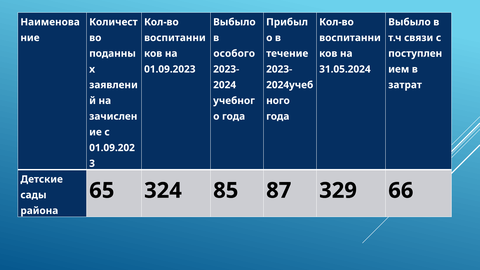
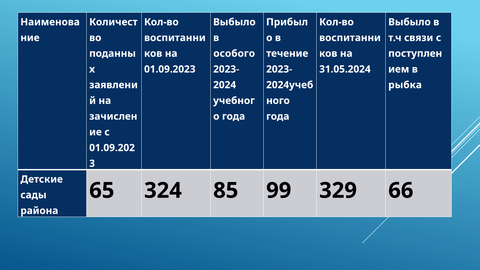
затрат: затрат -> рыбка (405, 85)
87: 87 -> 99 (279, 191)
